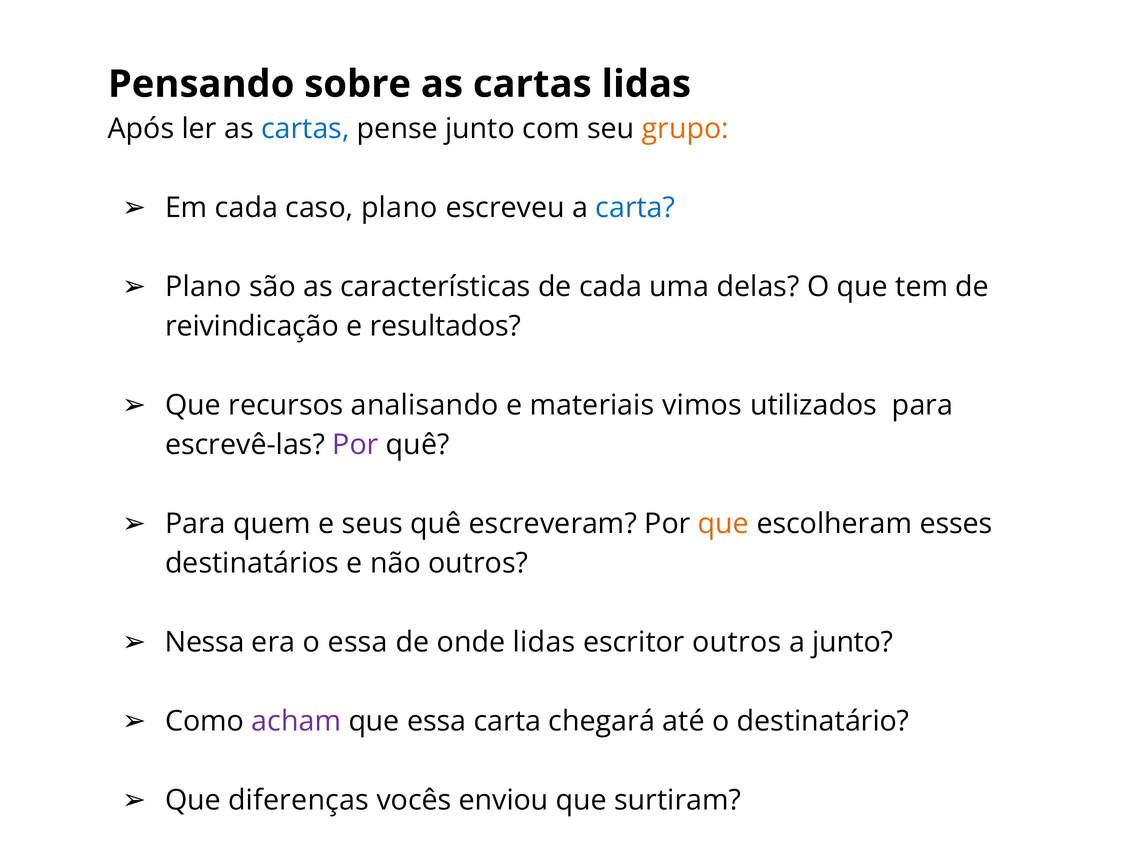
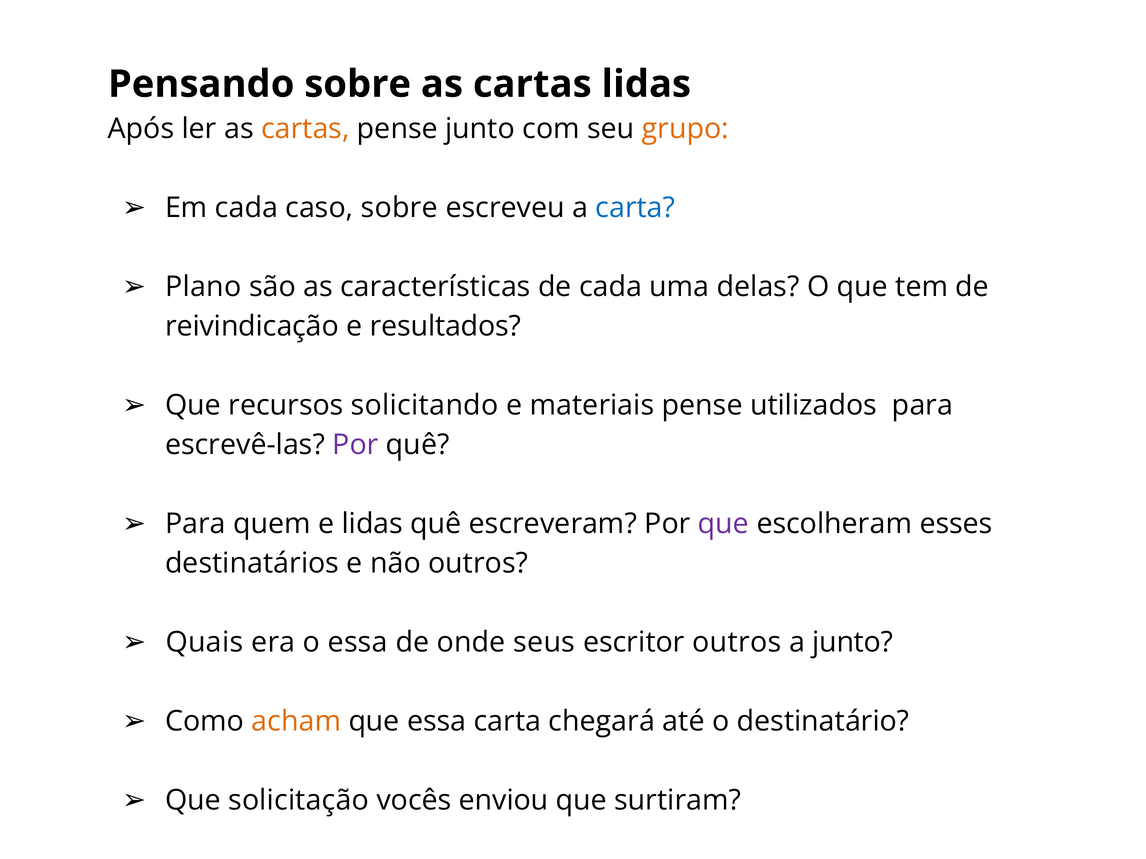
cartas colour: blue -> orange (305, 129)
caso plano: plano -> sobre (399, 208)
analisando: analisando -> solicitando (425, 405)
materiais vimos: vimos -> pense (702, 405)
e seus: seus -> lidas (372, 524)
que colour: orange -> purple (723, 524)
Nessa: Nessa -> Quais (204, 643)
onde lidas: lidas -> seus (544, 643)
acham colour: purple -> orange (296, 722)
diferenças: diferenças -> solicitação (299, 801)
